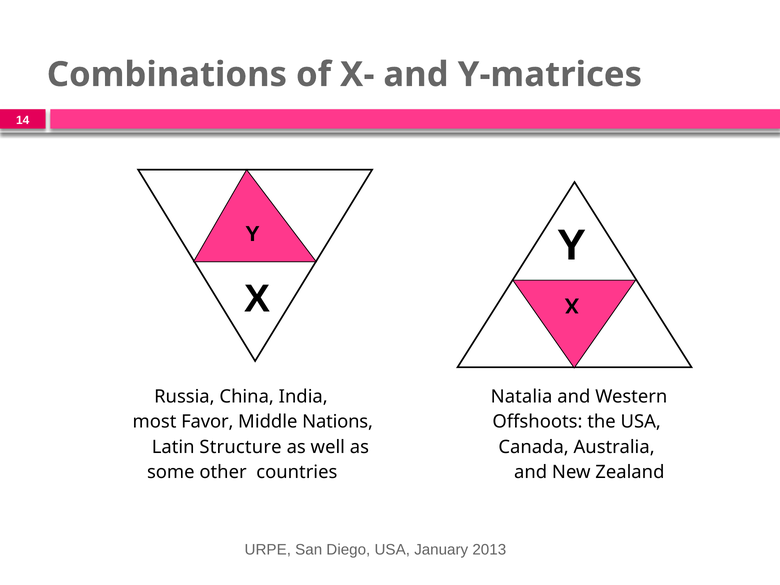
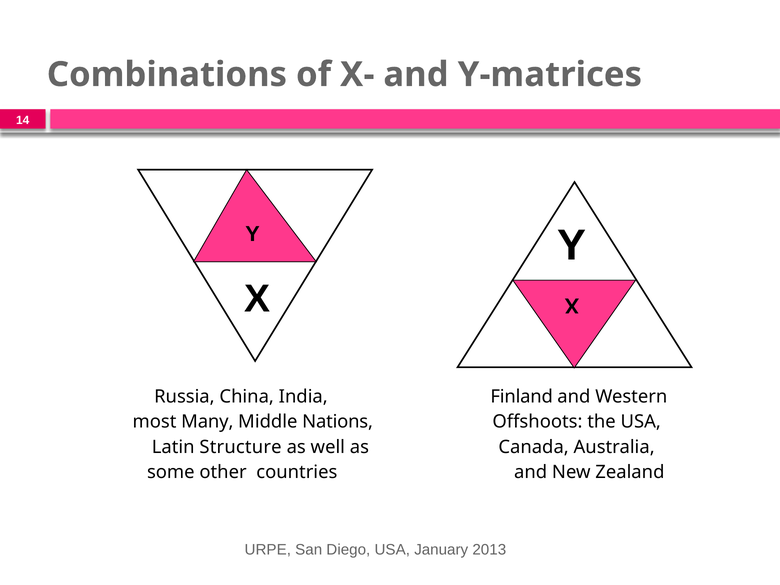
Natalia: Natalia -> Finland (522, 397)
Favor: Favor -> Many (207, 422)
